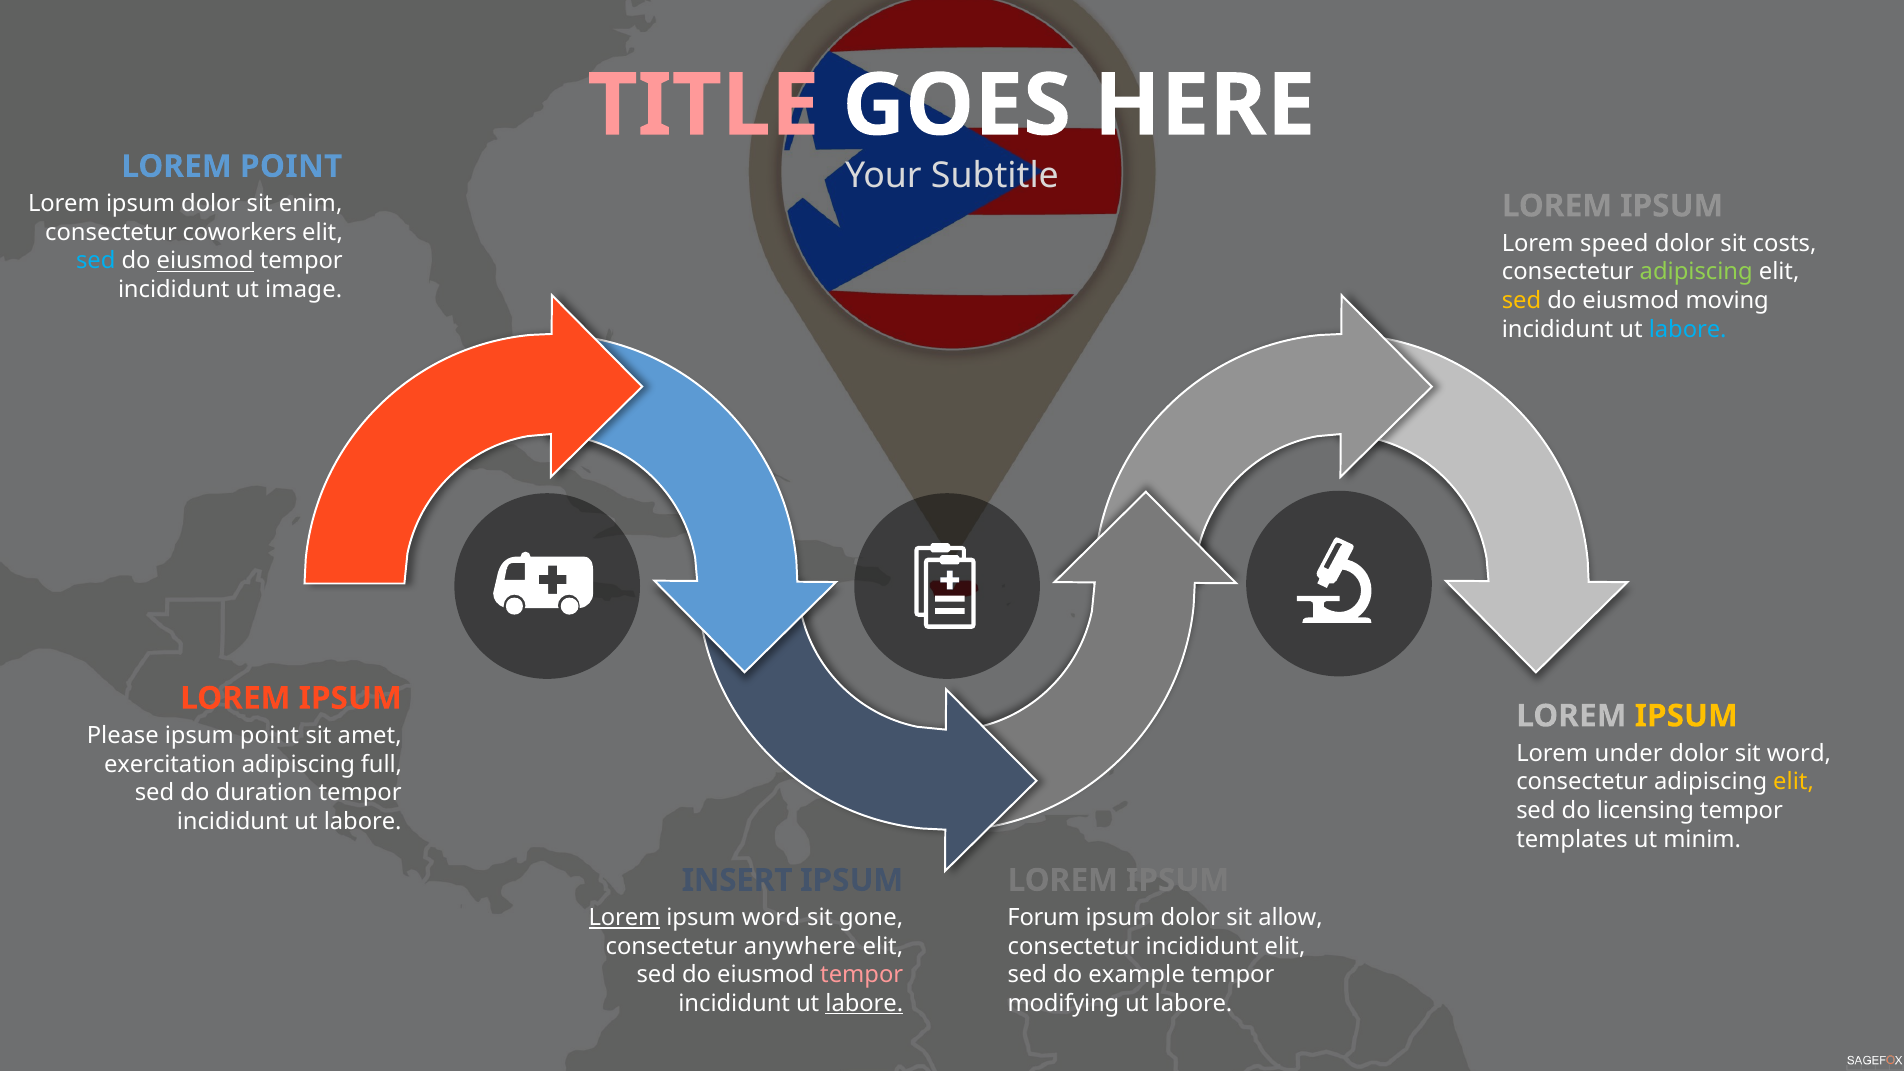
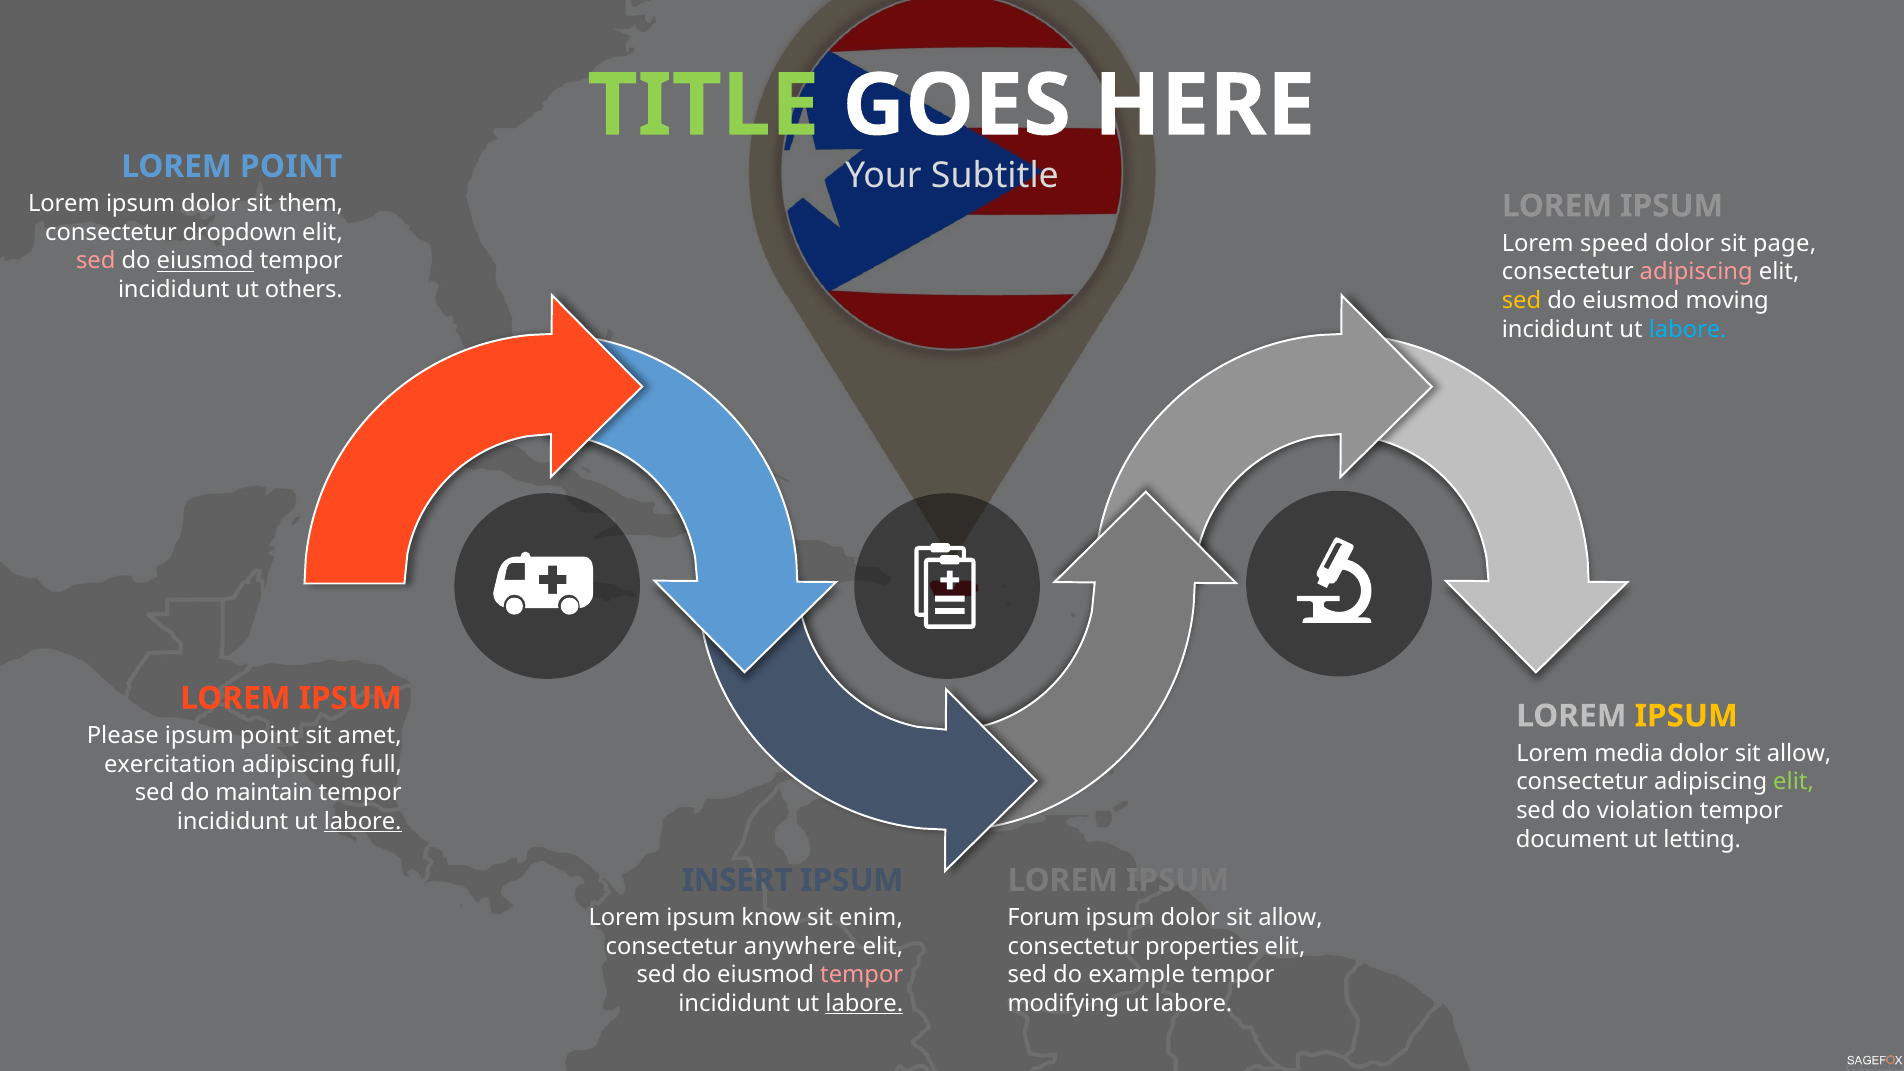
TITLE colour: pink -> light green (703, 106)
enim: enim -> them (311, 204)
coworkers: coworkers -> dropdown (240, 233)
costs: costs -> page (1784, 244)
sed colour: light blue -> pink (96, 261)
adipiscing colour: light green -> pink (1696, 272)
image: image -> others (304, 290)
under: under -> media (1629, 753)
word: word -> allow (1799, 753)
elit colour: yellow -> light green (1794, 782)
duration: duration -> maintain (264, 793)
licensing: licensing -> violation (1645, 811)
labore underline: none -> present (363, 821)
templates: templates -> document (1572, 839)
minim: minim -> letting (1702, 839)
Lorem underline: present -> none (624, 918)
ipsum word: word -> know (771, 918)
gone: gone -> enim (871, 918)
consectetur incididunt: incididunt -> properties (1202, 946)
